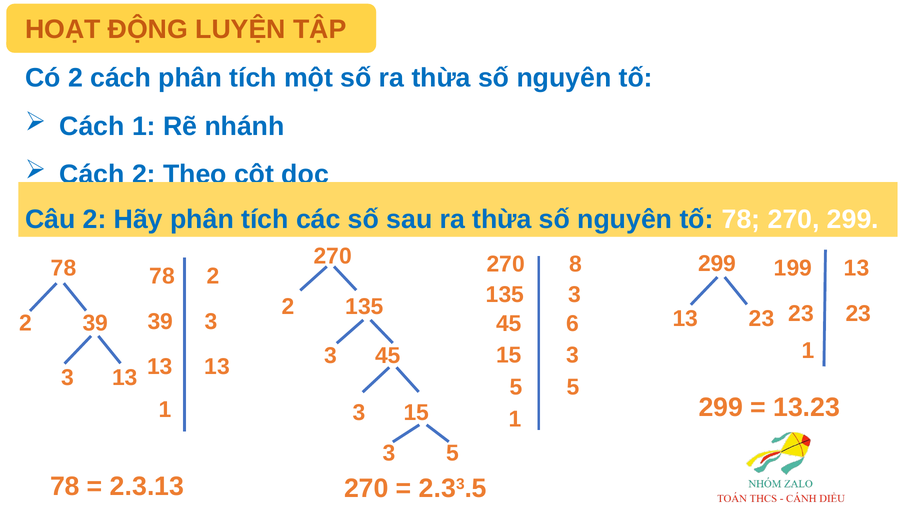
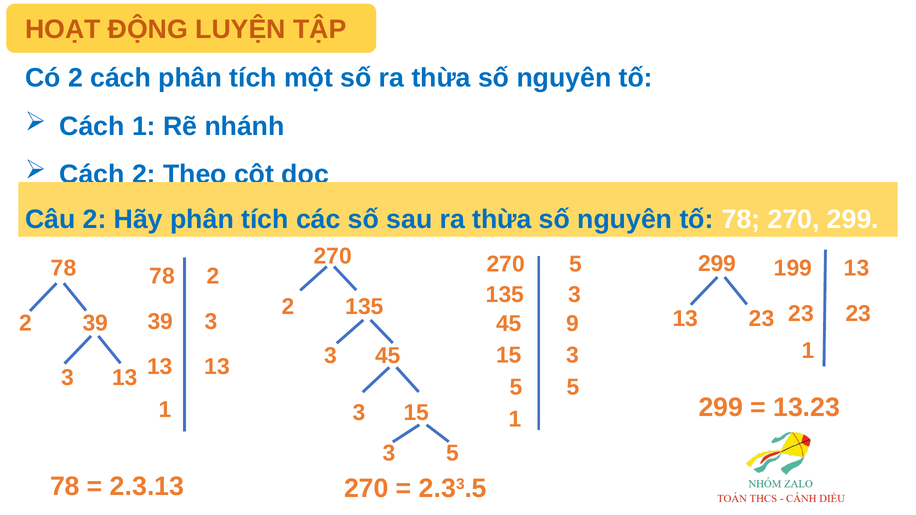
270 8: 8 -> 5 (576, 264)
6: 6 -> 9 (573, 324)
